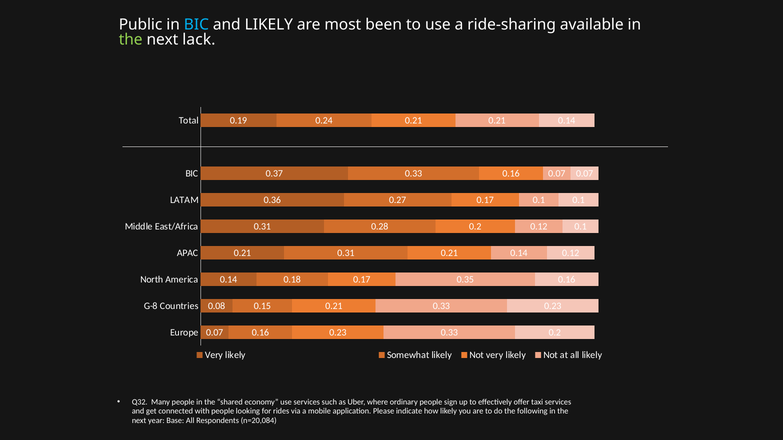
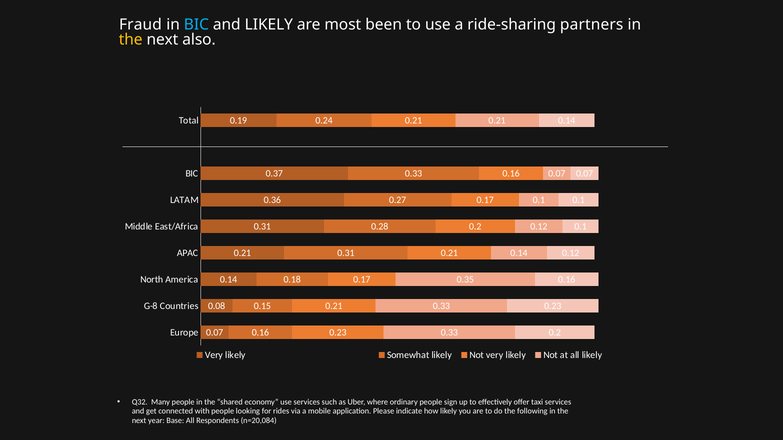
Public: Public -> Fraud (140, 25)
available: available -> partners (592, 25)
the colour: light green -> yellow (131, 40)
lack: lack -> also (199, 40)
